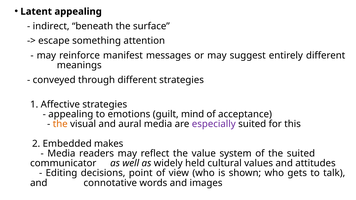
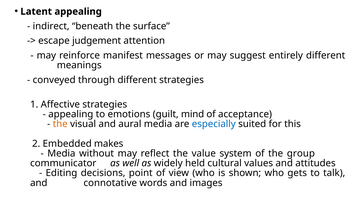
something: something -> judgement (97, 41)
especially colour: purple -> blue (214, 124)
readers: readers -> without (97, 154)
the suited: suited -> group (301, 154)
